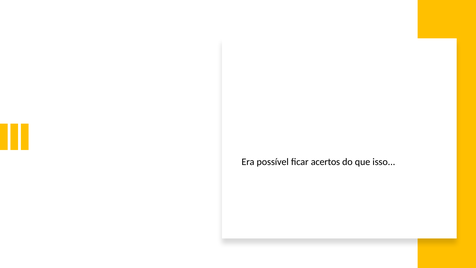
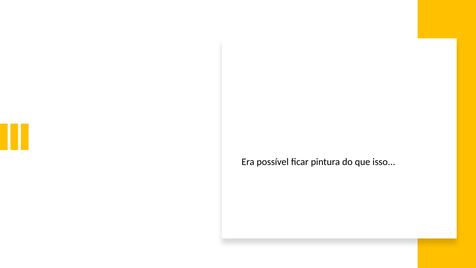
acertos: acertos -> pintura (325, 162)
